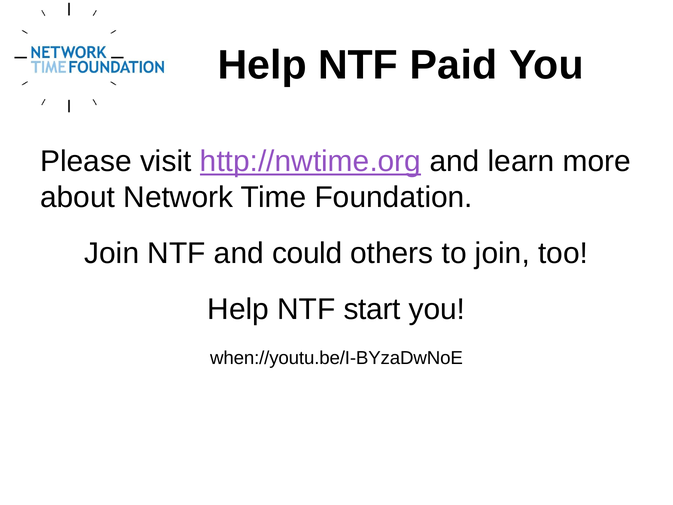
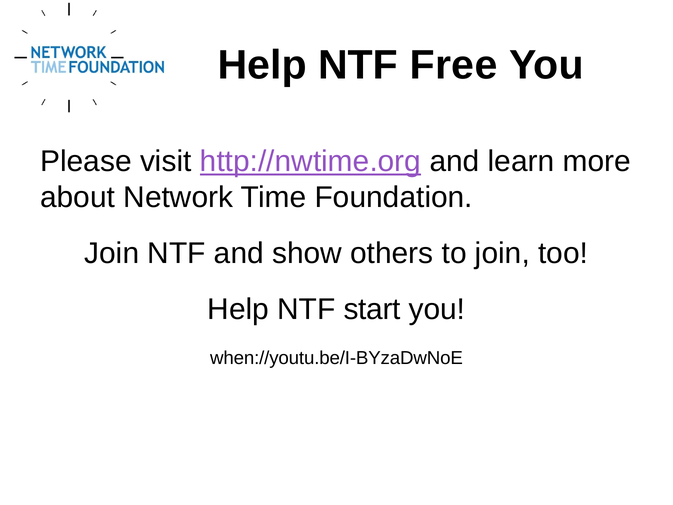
Paid: Paid -> Free (454, 65)
could: could -> show (307, 253)
